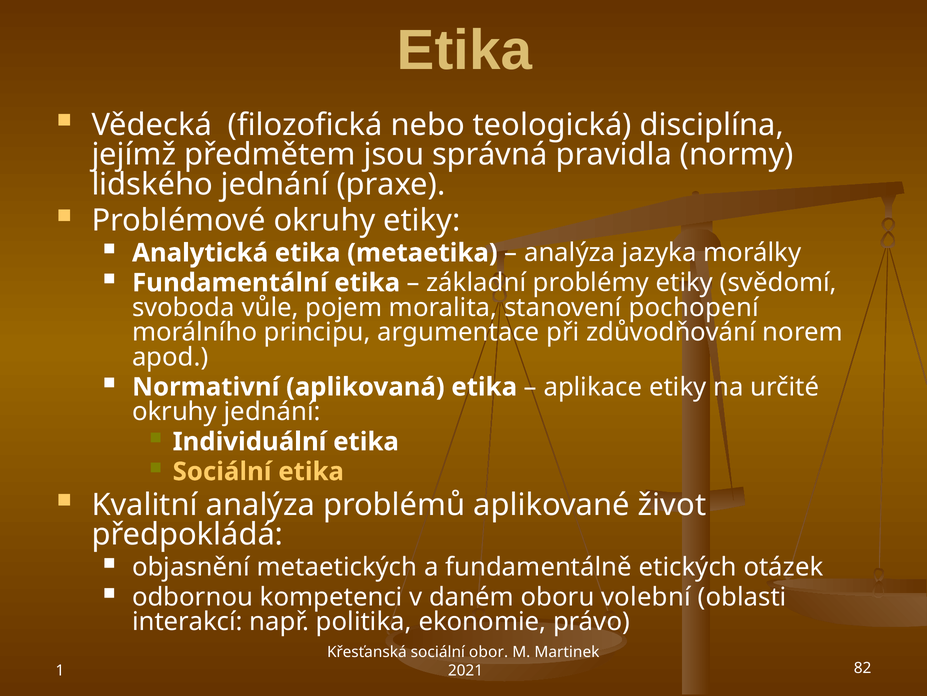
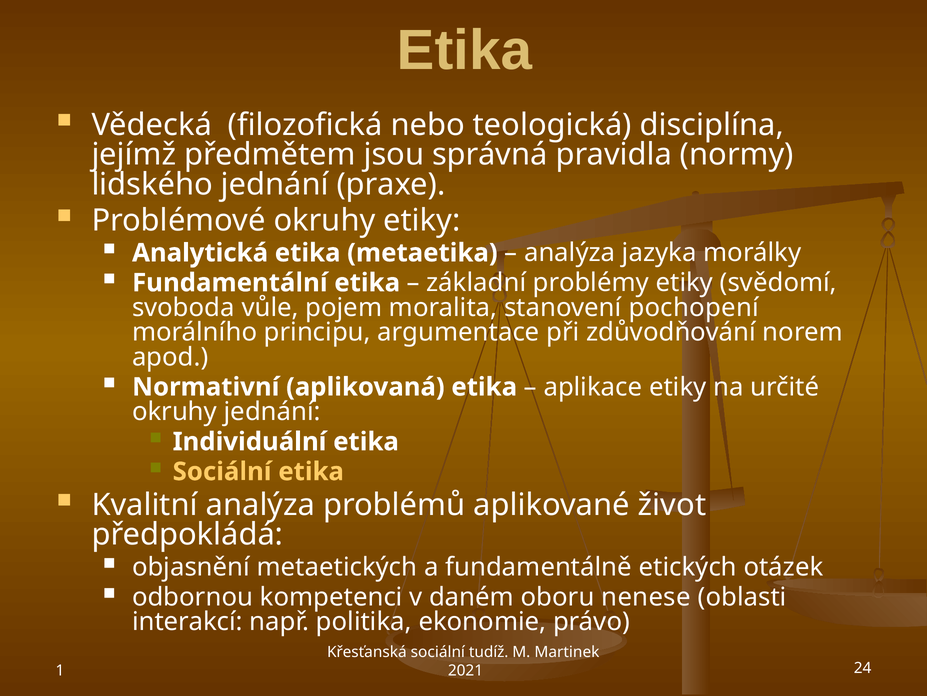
volební: volební -> nenese (646, 596)
obor: obor -> tudíž (489, 651)
82: 82 -> 24 (863, 667)
